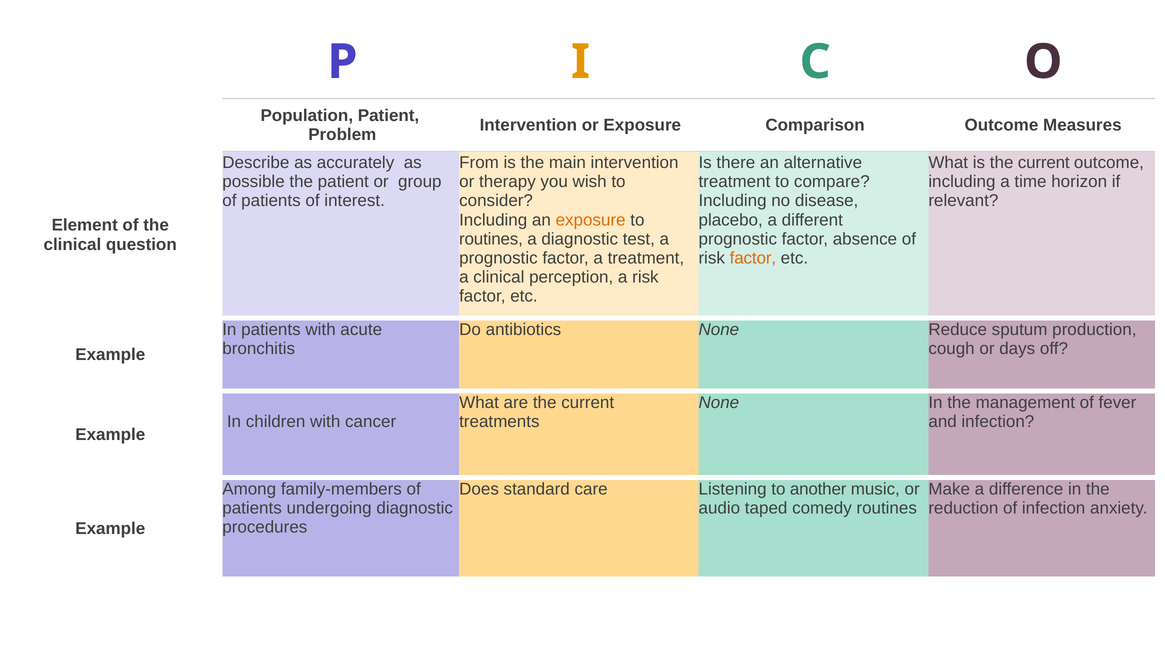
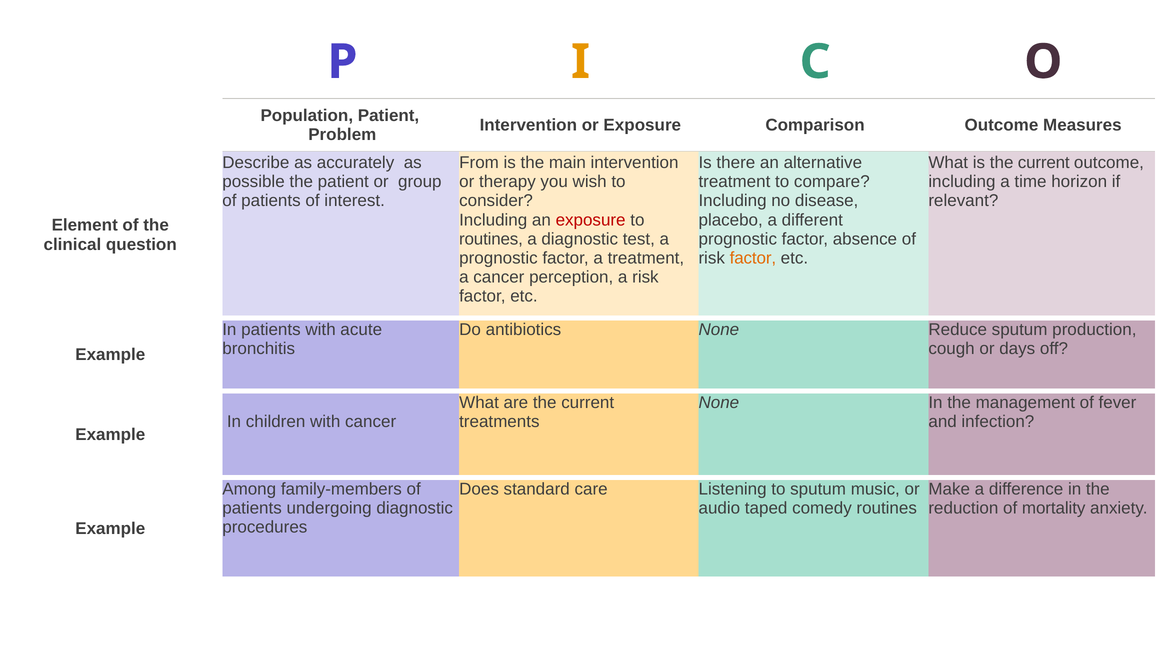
exposure colour: orange -> red (591, 220)
a clinical: clinical -> cancer (499, 277)
to another: another -> sputum (818, 489)
of infection: infection -> mortality (1054, 508)
